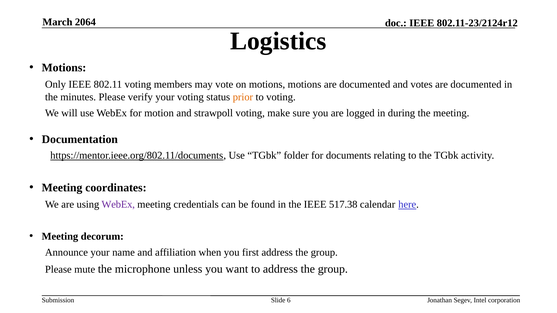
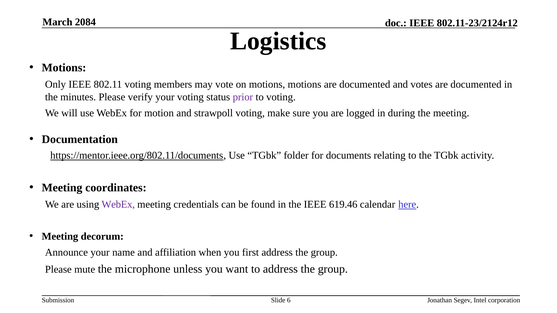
2064: 2064 -> 2084 (85, 22)
prior colour: orange -> purple (243, 97)
517.38: 517.38 -> 619.46 (343, 205)
